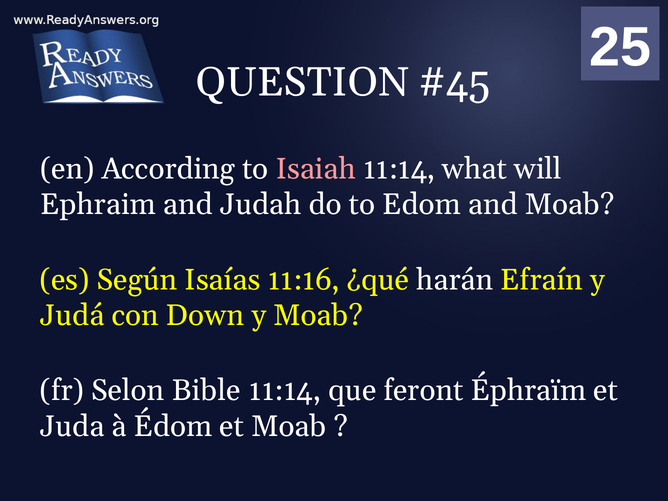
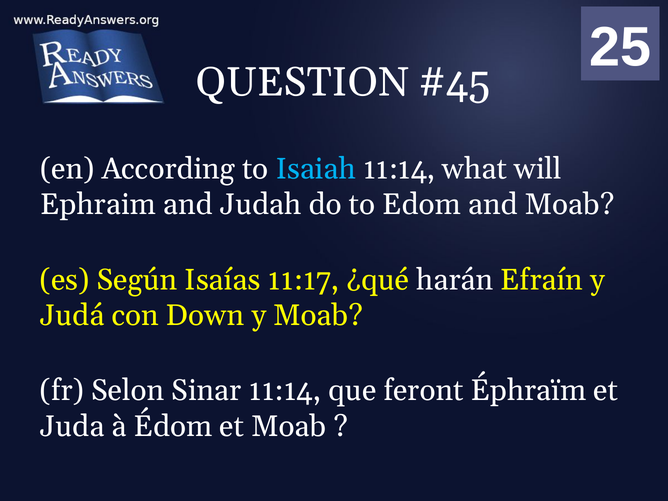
Isaiah colour: pink -> light blue (316, 169)
11:16: 11:16 -> 11:17 (304, 280)
Bible: Bible -> Sinar (207, 391)
